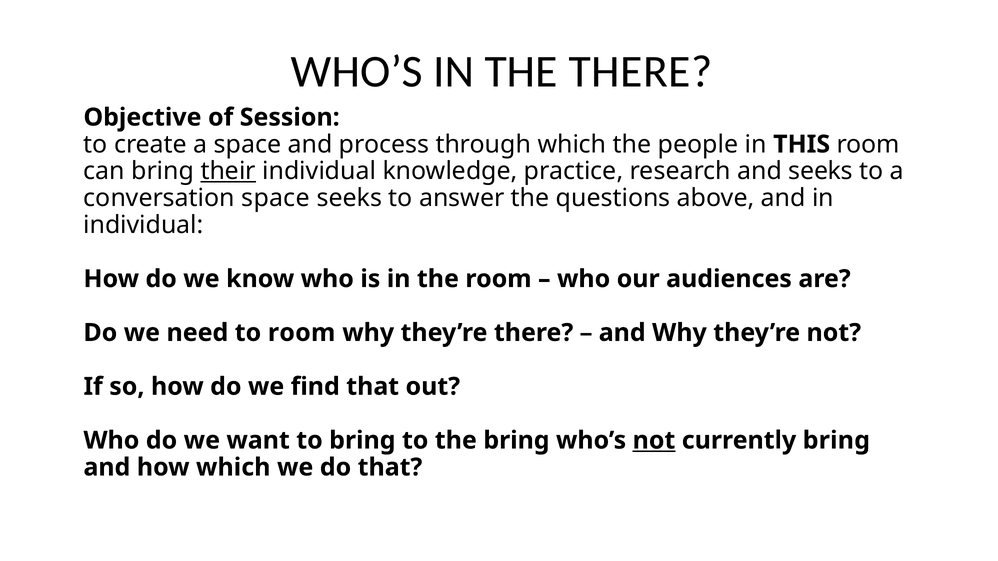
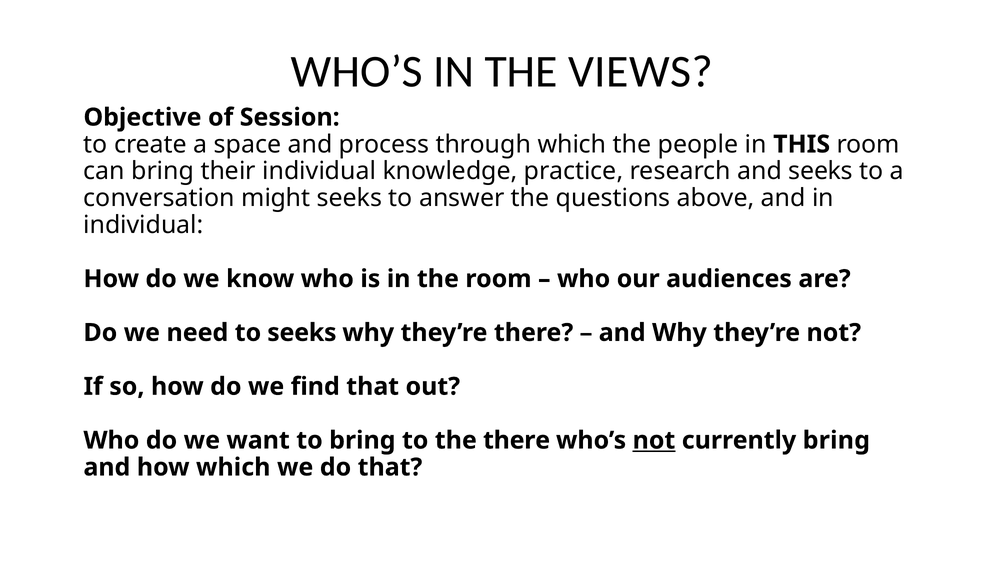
THE THERE: THERE -> VIEWS (640, 72)
their underline: present -> none (228, 171)
conversation space: space -> might (276, 198)
to room: room -> seeks (302, 333)
the bring: bring -> there (517, 441)
